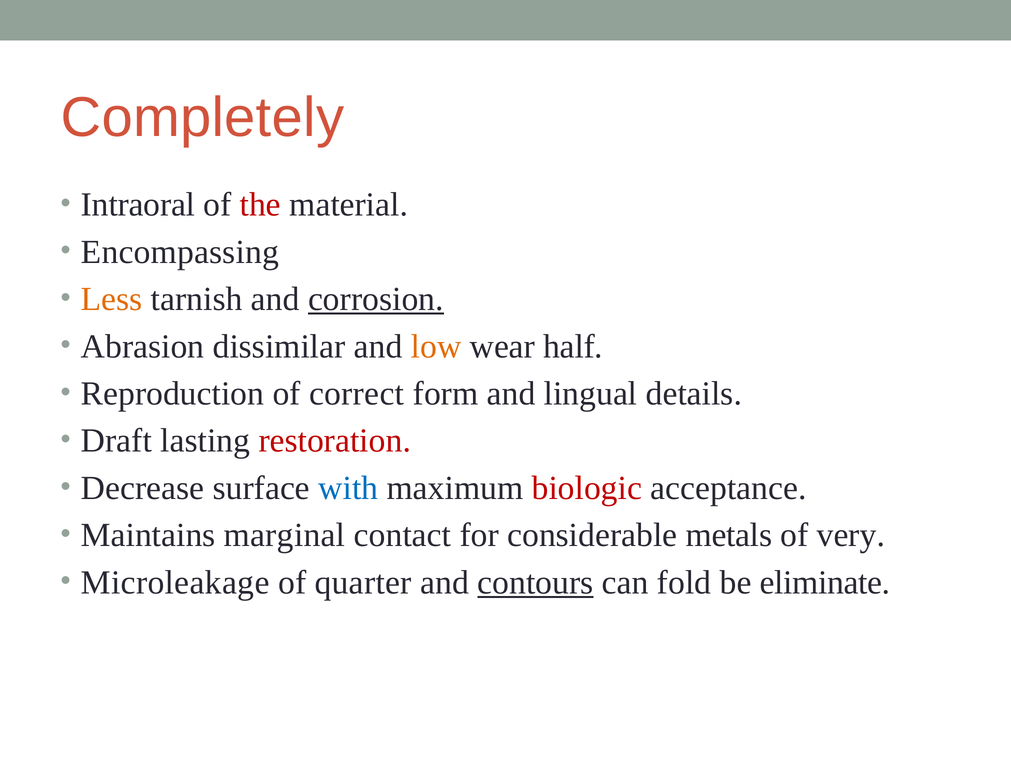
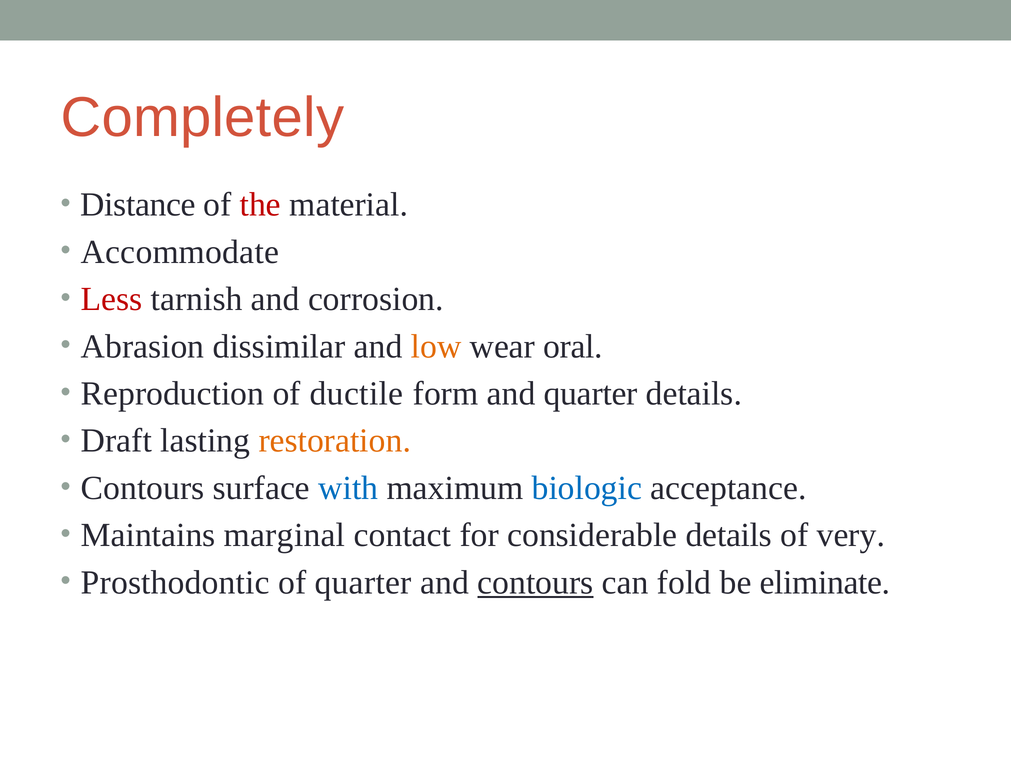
Intraoral: Intraoral -> Distance (138, 205)
Encompassing: Encompassing -> Accommodate (180, 252)
Less colour: orange -> red (112, 299)
corrosion underline: present -> none (376, 299)
half: half -> oral (573, 346)
correct: correct -> ductile (357, 393)
and lingual: lingual -> quarter (591, 393)
restoration colour: red -> orange (335, 440)
Decrease: Decrease -> Contours (143, 488)
biologic colour: red -> blue (587, 488)
considerable metals: metals -> details (729, 535)
Microleakage: Microleakage -> Prosthodontic (175, 582)
